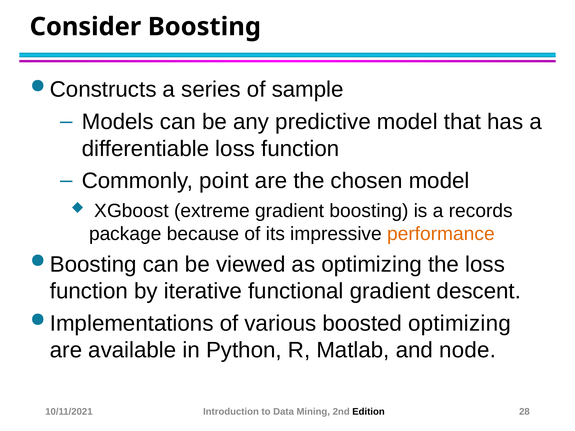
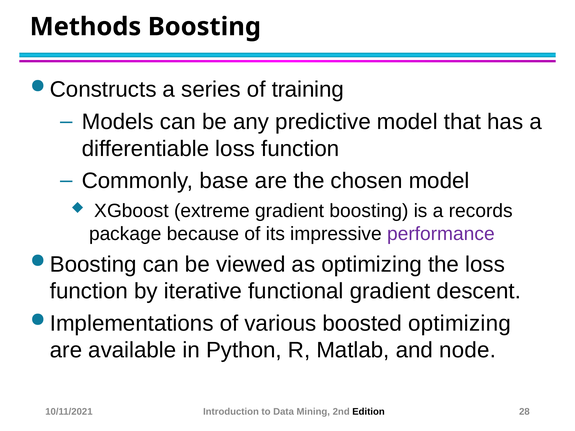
Consider: Consider -> Methods (85, 27)
sample: sample -> training (308, 90)
point: point -> base (224, 181)
performance colour: orange -> purple (441, 234)
